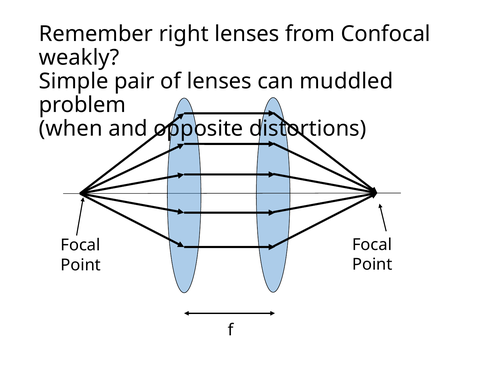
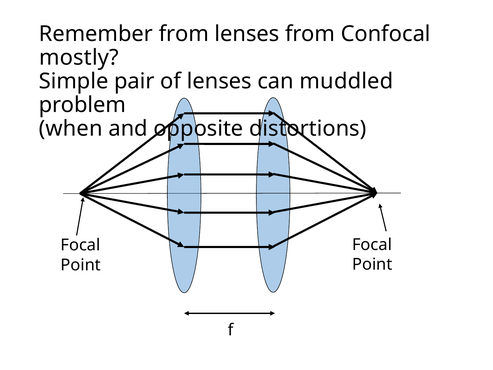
Remember right: right -> from (184, 34)
weakly: weakly -> mostly (79, 58)
